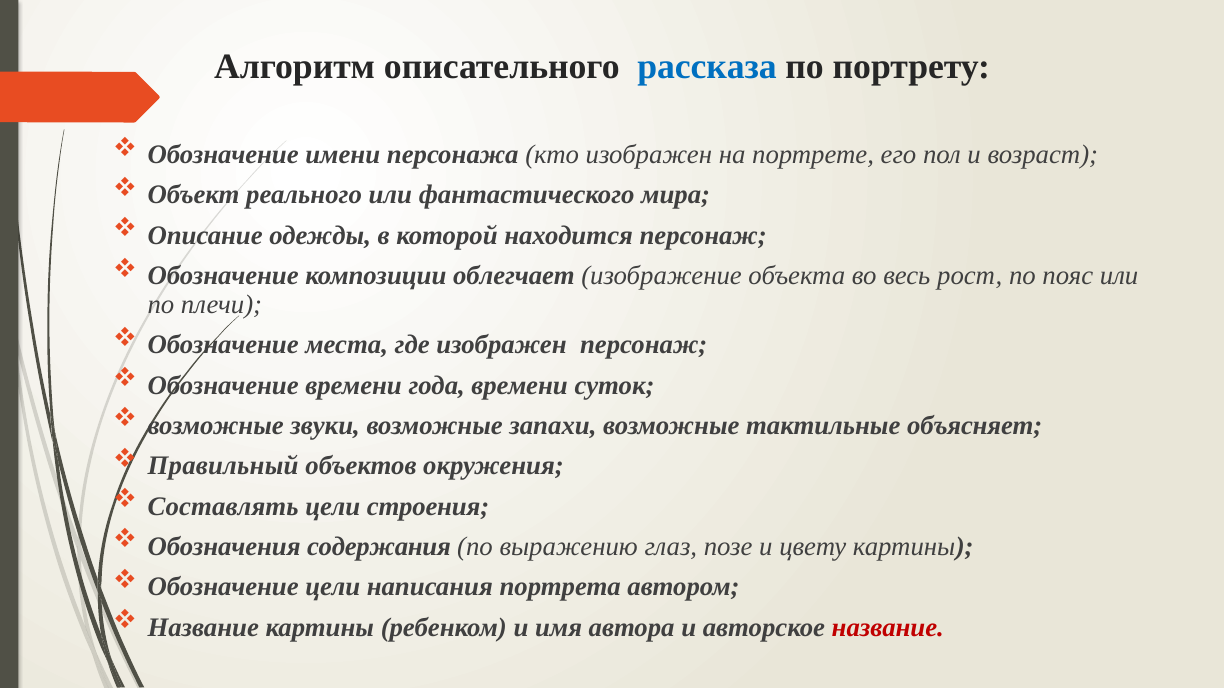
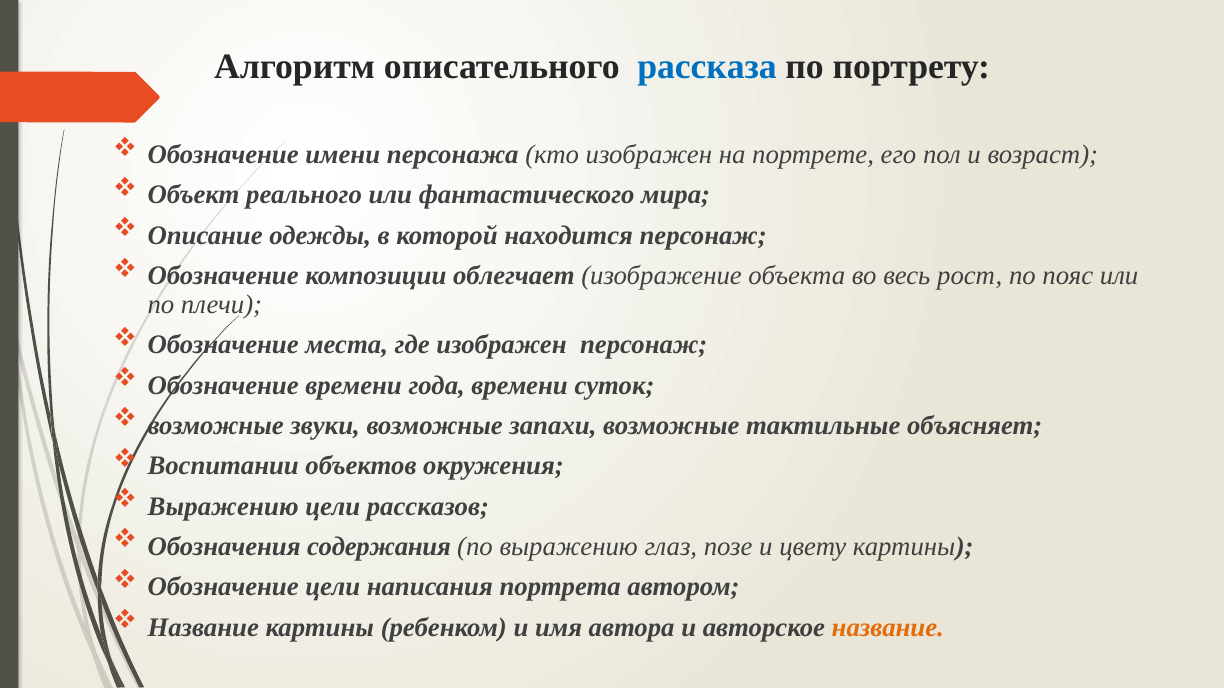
Правильный: Правильный -> Воспитании (223, 466)
Составлять: Составлять -> Выражению (223, 507)
строения: строения -> рассказов (428, 507)
название colour: red -> orange (888, 628)
